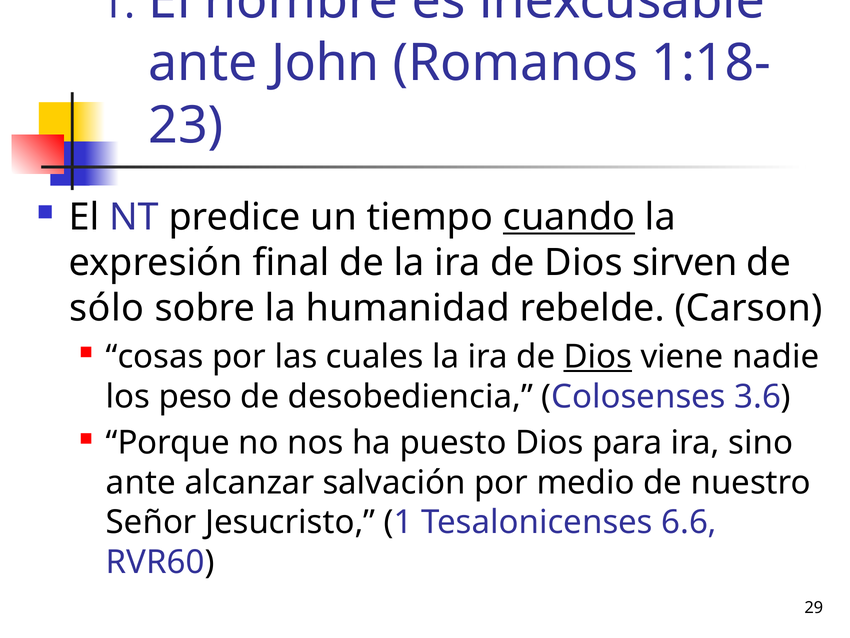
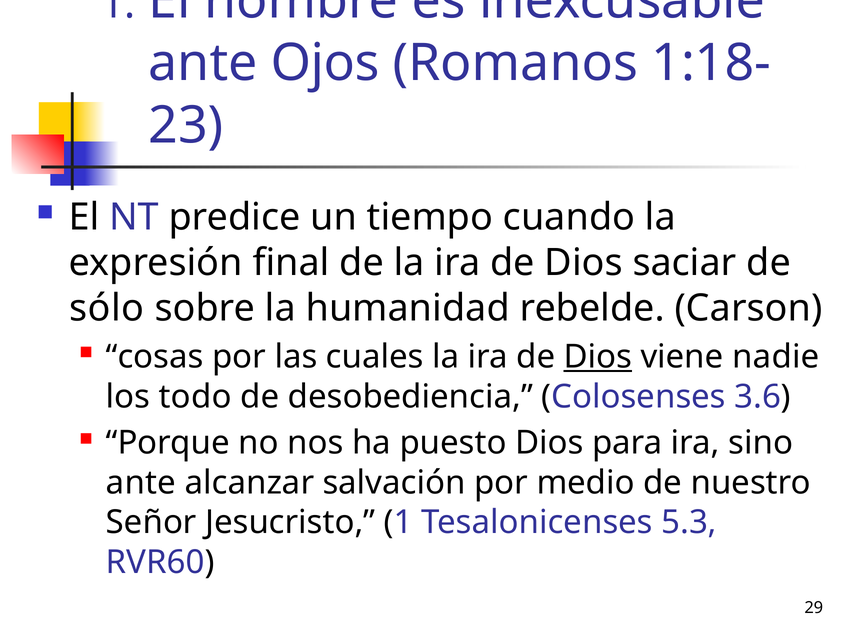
John: John -> Ojos (325, 63)
cuando underline: present -> none (569, 217)
sirven: sirven -> saciar (685, 262)
peso: peso -> todo (195, 396)
6.6: 6.6 -> 5.3 (689, 522)
